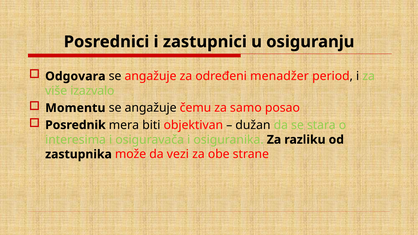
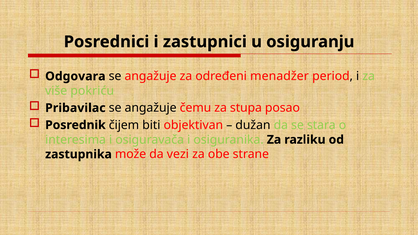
izazvalo: izazvalo -> pokriću (92, 91)
Momentu: Momentu -> Pribavilac (75, 108)
samo: samo -> stupa (246, 108)
mera: mera -> čijem (124, 125)
